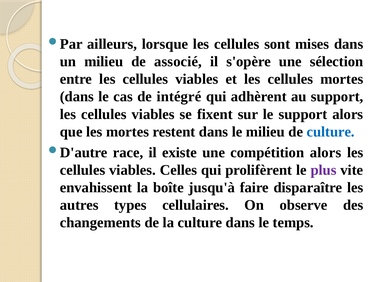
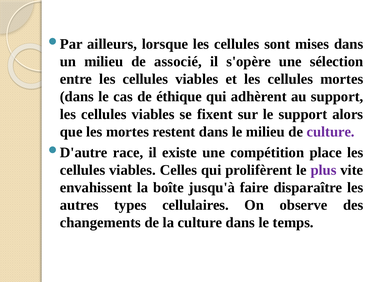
intégré: intégré -> éthique (179, 97)
culture colour: blue -> purple (331, 132)
compétition alors: alors -> place (326, 152)
